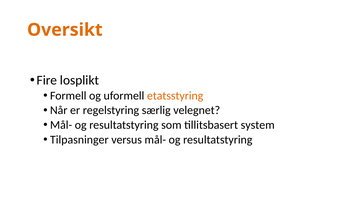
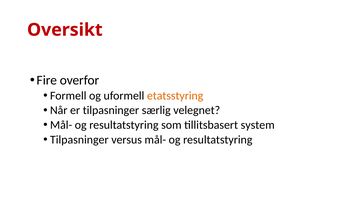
Oversikt colour: orange -> red (65, 30)
losplikt: losplikt -> overfor (80, 80)
er regelstyring: regelstyring -> tilpasninger (111, 110)
